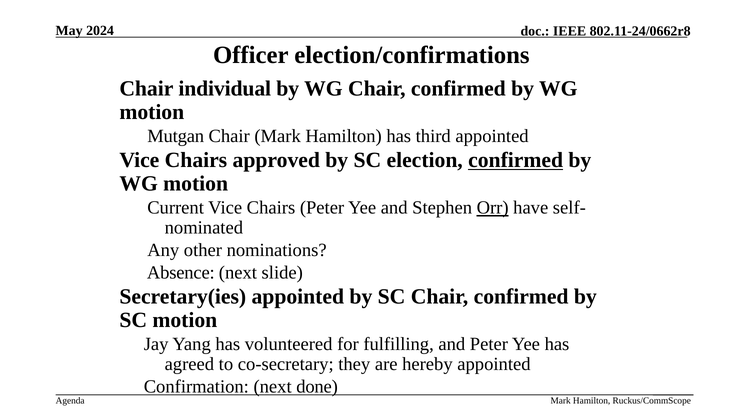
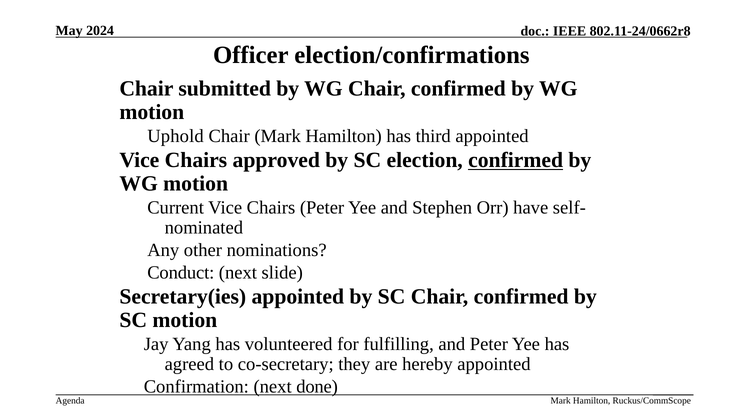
individual: individual -> submitted (225, 89)
Mutgan: Mutgan -> Uphold (176, 136)
Orr underline: present -> none (493, 208)
Absence: Absence -> Conduct (181, 273)
